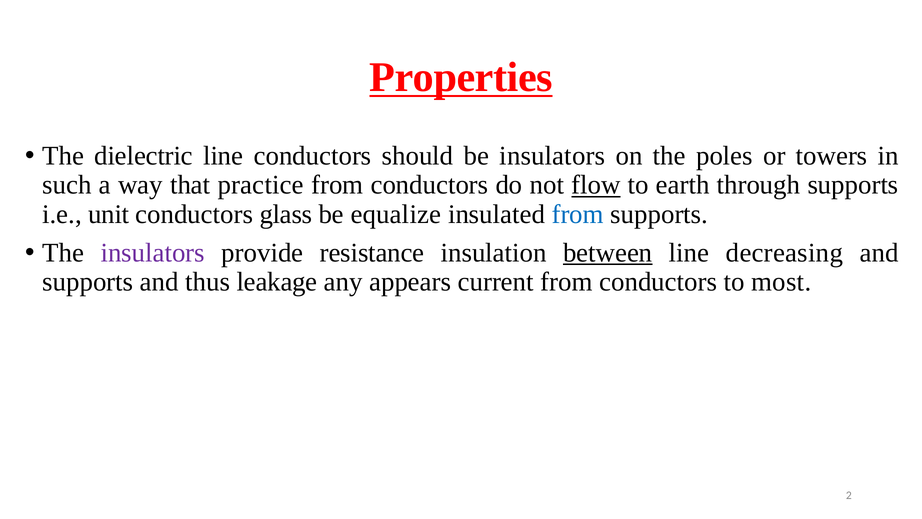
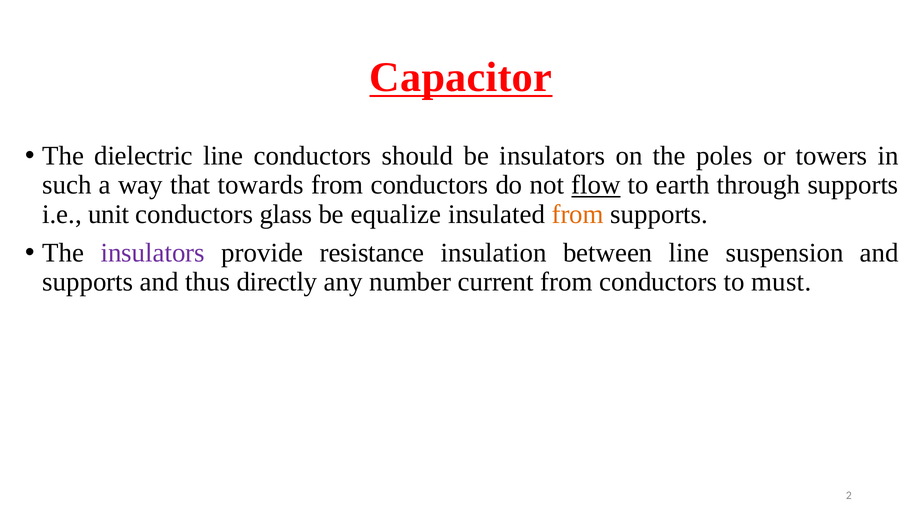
Properties: Properties -> Capacitor (461, 77)
practice: practice -> towards (261, 185)
from colour: blue -> orange (578, 214)
between underline: present -> none (608, 253)
decreasing: decreasing -> suspension (785, 253)
leakage: leakage -> directly (277, 282)
appears: appears -> number (410, 282)
most: most -> must (781, 282)
